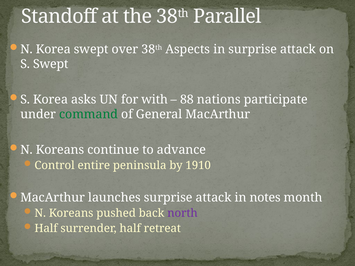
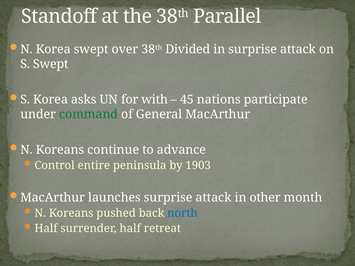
Aspects: Aspects -> Divided (188, 49)
88: 88 -> 45 (187, 100)
1910: 1910 -> 1903 (198, 165)
notes: notes -> other (265, 198)
north colour: purple -> blue (182, 213)
